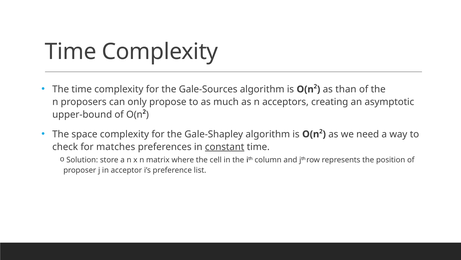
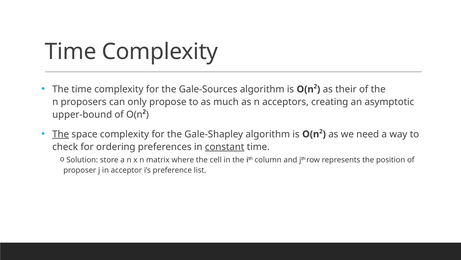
than: than -> their (346, 89)
The underline: none -> present (61, 134)
matches: matches -> ordering (116, 147)
